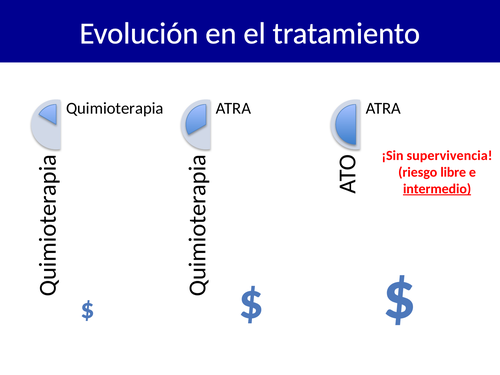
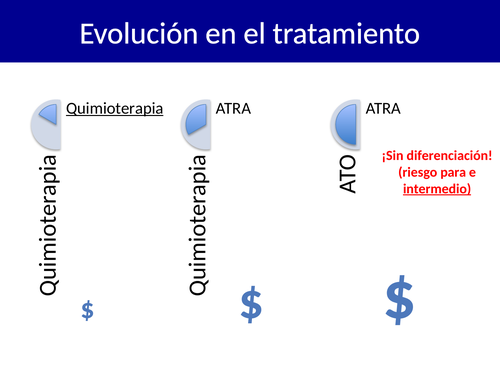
Quimioterapia underline: none -> present (115, 108)
supervivencia: supervivencia -> diferenciación (450, 156)
libre: libre -> para (453, 172)
